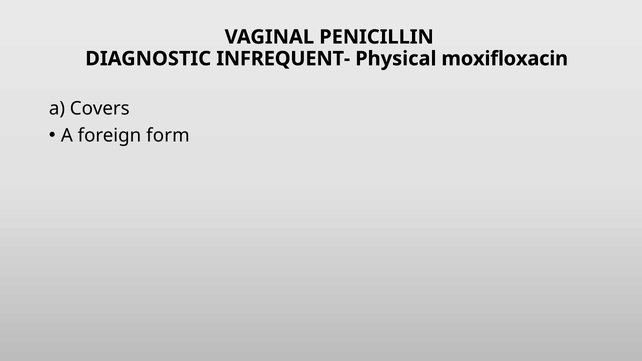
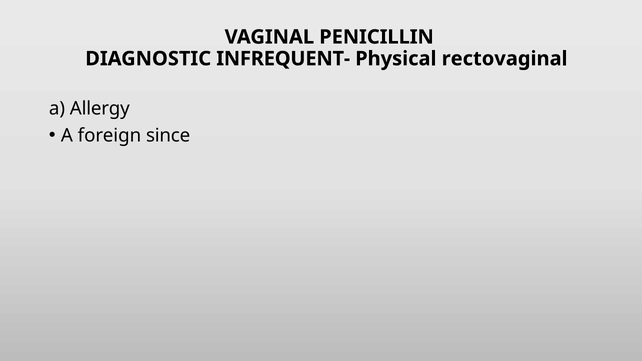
moxifloxacin: moxifloxacin -> rectovaginal (505, 59)
Covers: Covers -> Allergy (100, 109)
form: form -> since (168, 135)
